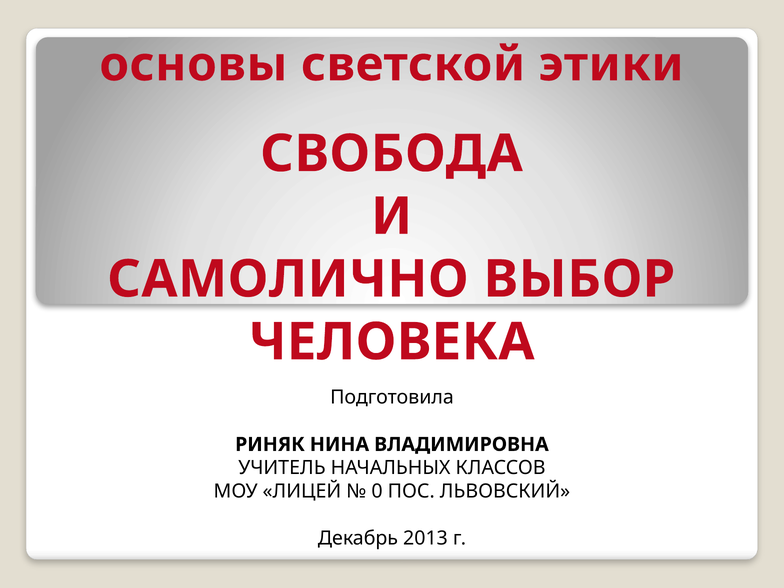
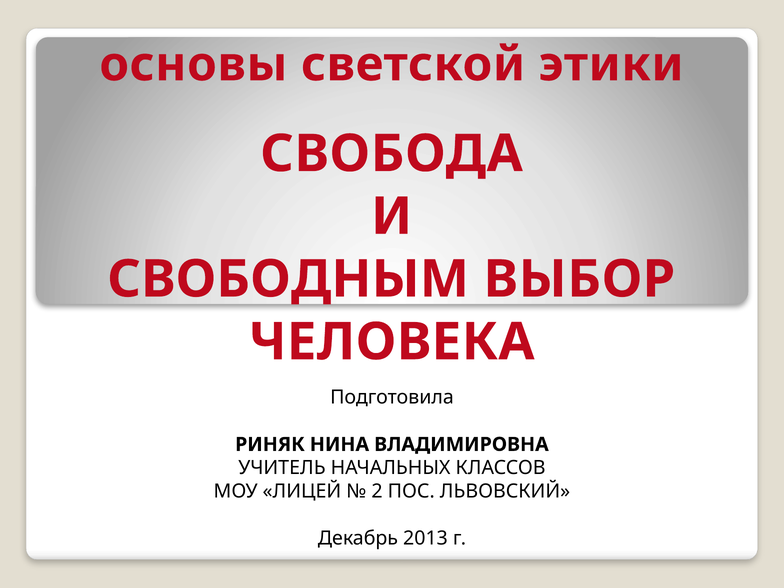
САМОЛИЧНО: САМОЛИЧНО -> СВОБОДНЫМ (288, 279)
0: 0 -> 2 (377, 491)
